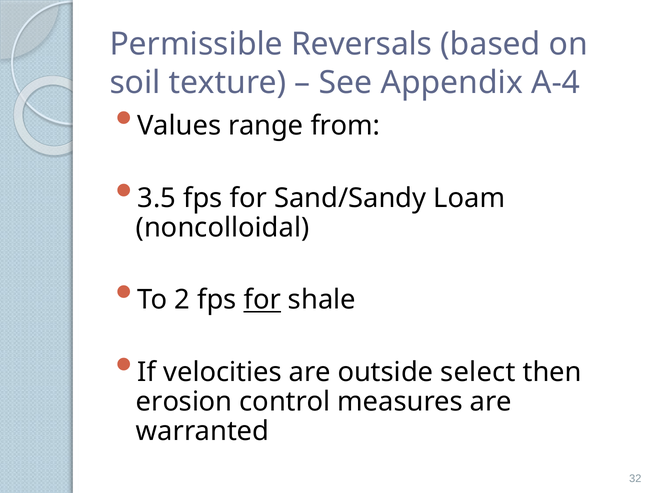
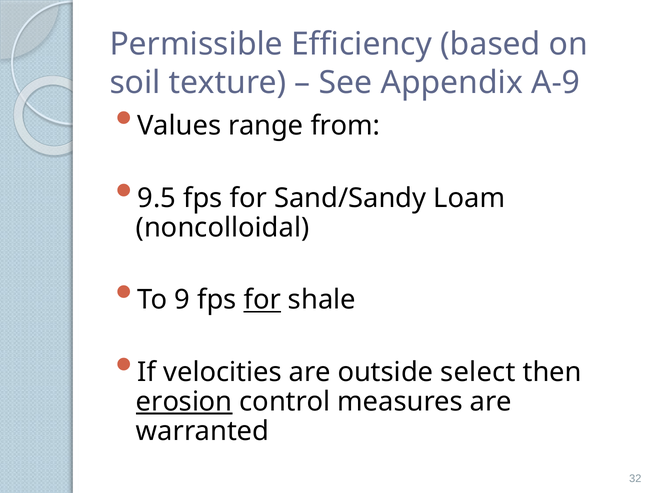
Reversals: Reversals -> Efficiency (362, 44)
A-4: A-4 -> A-9 (556, 83)
3.5: 3.5 -> 9.5 (157, 198)
2: 2 -> 9 (182, 300)
erosion underline: none -> present (184, 402)
